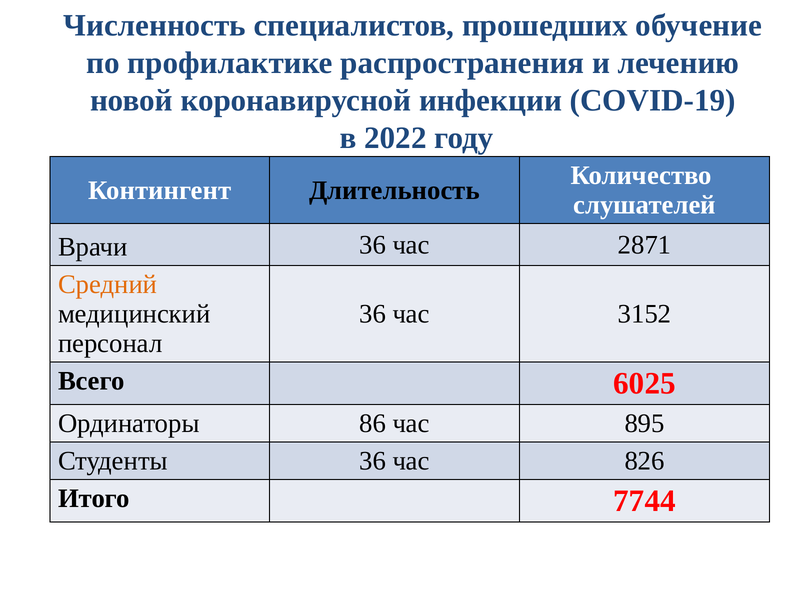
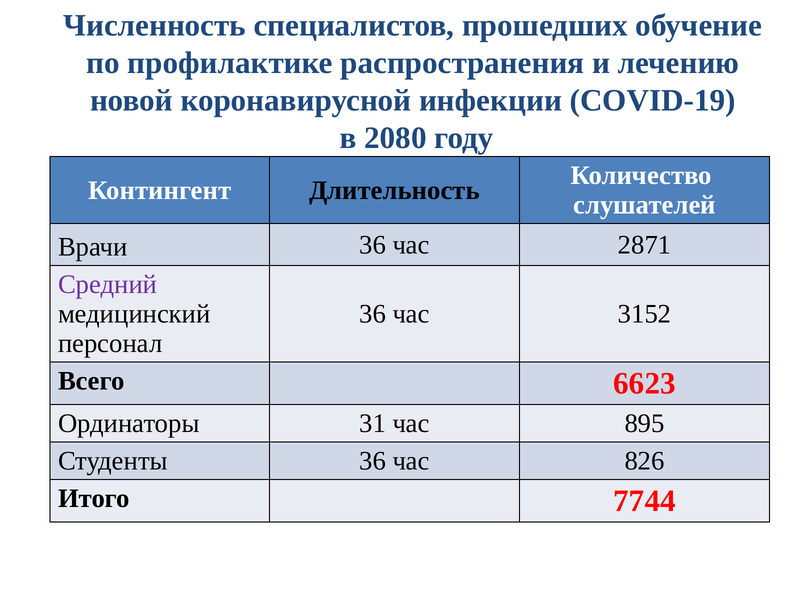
2022: 2022 -> 2080 (395, 138)
Средний colour: orange -> purple (108, 284)
6025: 6025 -> 6623 (645, 383)
86: 86 -> 31 (373, 423)
